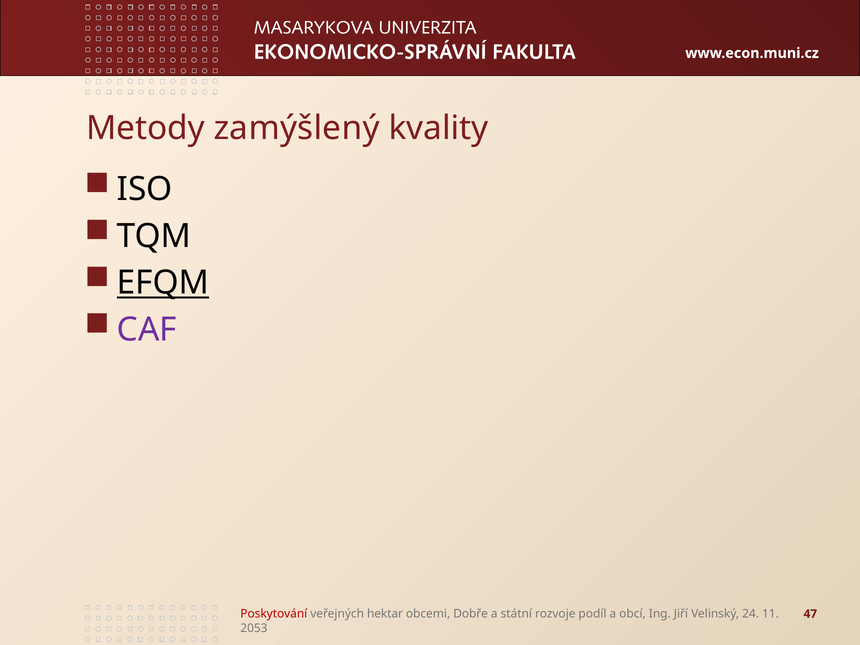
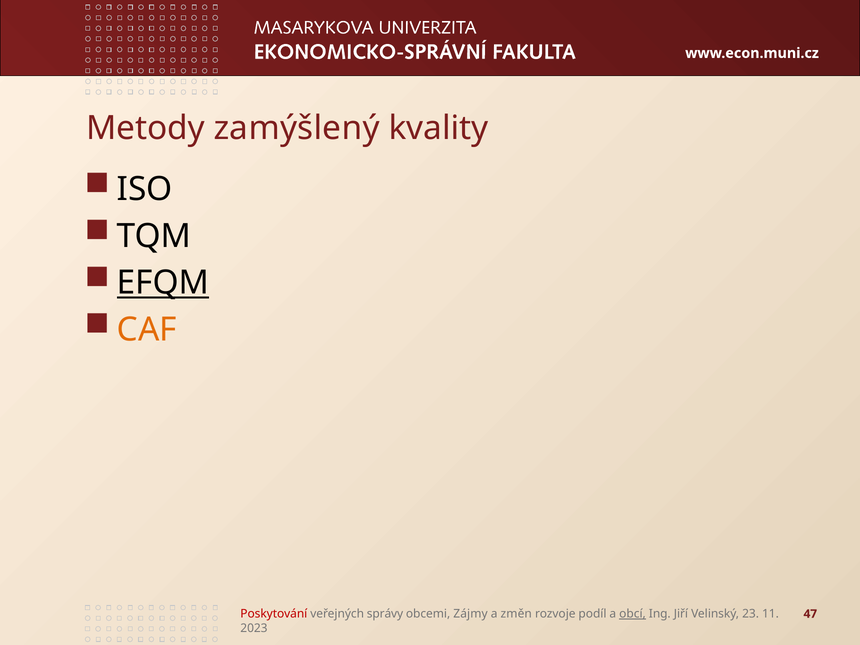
CAF colour: purple -> orange (147, 330)
hektar: hektar -> správy (385, 614)
Dobře: Dobře -> Zájmy (471, 614)
státní: státní -> změn (516, 614)
obcí underline: none -> present (632, 614)
24: 24 -> 23 (751, 614)
2053: 2053 -> 2023 (254, 628)
